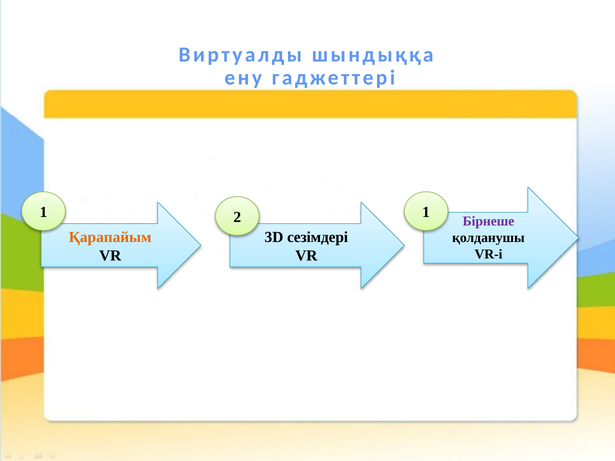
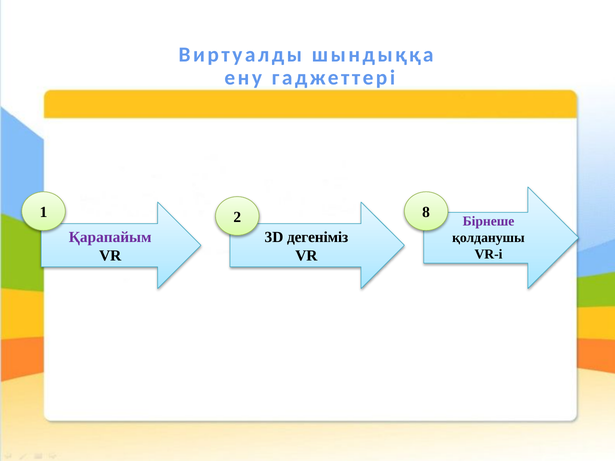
2 1: 1 -> 8 (426, 212)
Қарапайым colour: orange -> purple (110, 237)
сезімдері: сезімдері -> дегеніміз (318, 237)
